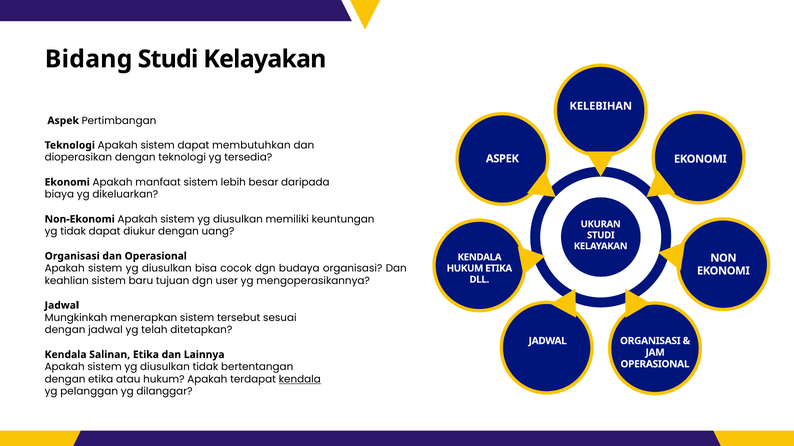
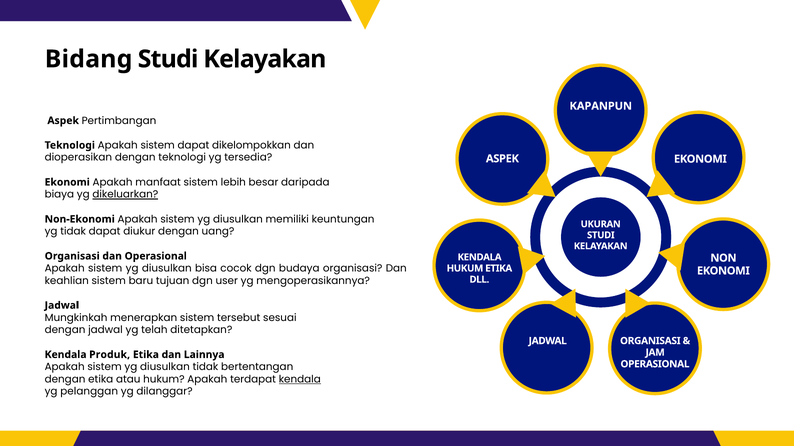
KELEBIHAN: KELEBIHAN -> KAPANPUN (601, 106)
membutuhkan: membutuhkan -> dikelompokkan (251, 145)
dikeluarkan underline: none -> present (125, 195)
Salinan: Salinan -> Produk (110, 355)
